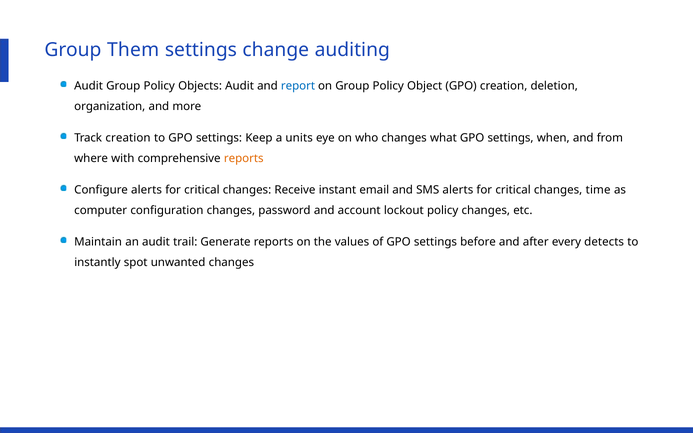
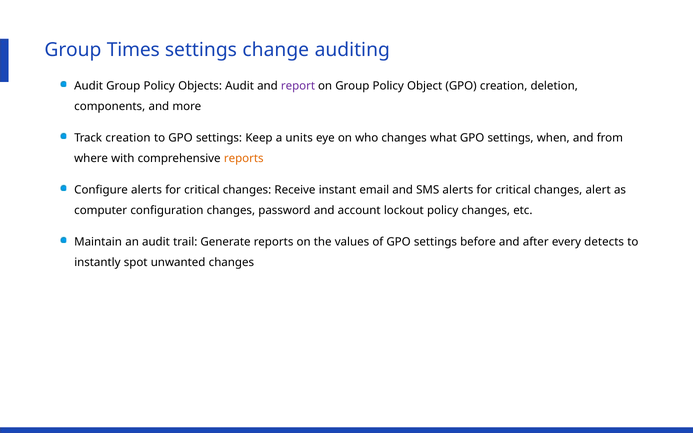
Them: Them -> Times (133, 50)
report colour: blue -> purple (298, 86)
organization: organization -> components (110, 106)
time: time -> alert (598, 190)
